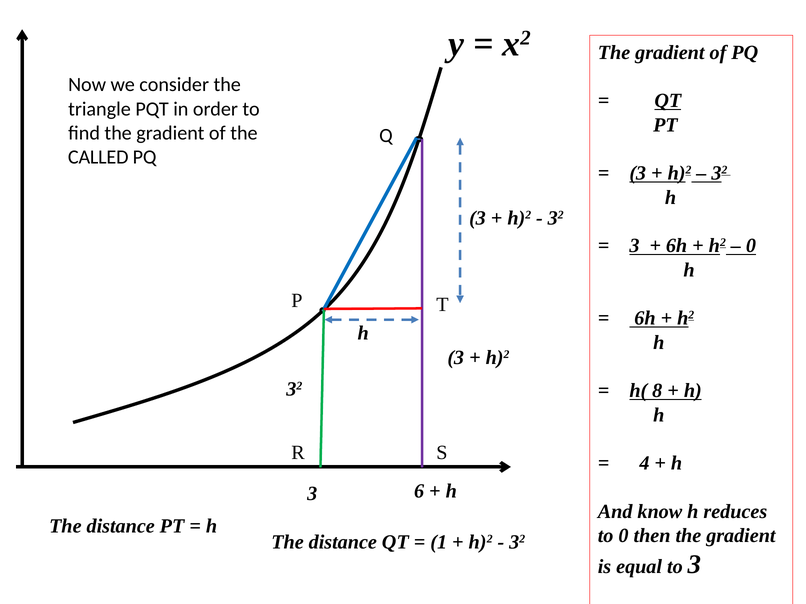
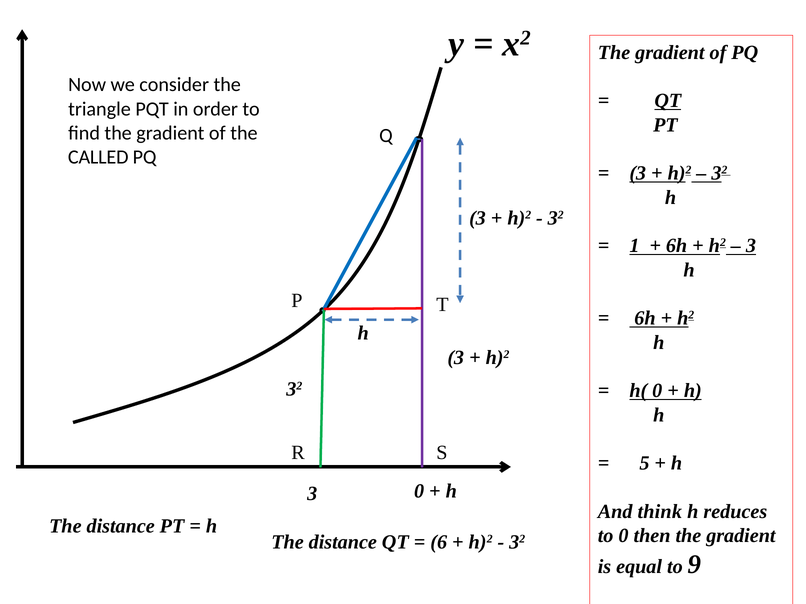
3: 3 -> 1 (634, 246)
0: 0 -> 3 (751, 246)
h( 8: 8 -> 0 (657, 391)
4: 4 -> 5 (644, 464)
3 6: 6 -> 0 (419, 492)
know: know -> think (660, 512)
1: 1 -> 6 (439, 543)
to 3: 3 -> 9 (695, 565)
